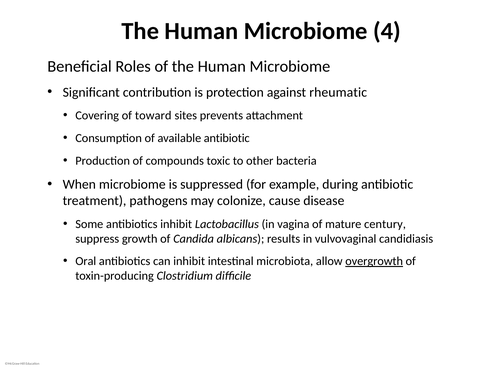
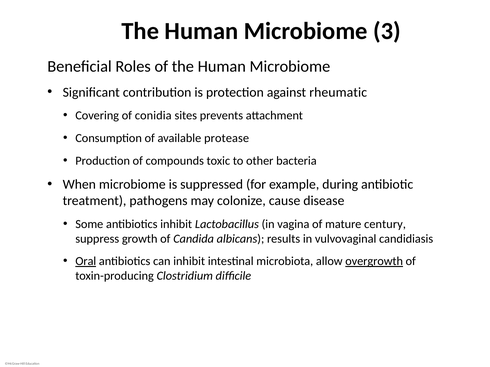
4: 4 -> 3 (387, 31)
toward: toward -> conidia (153, 116)
available antibiotic: antibiotic -> protease (227, 138)
Oral underline: none -> present (86, 262)
